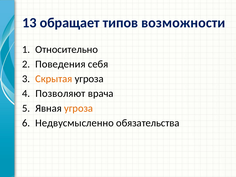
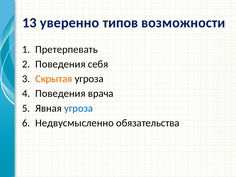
обращает: обращает -> уверенно (70, 23)
Относительно: Относительно -> Претерпевать (67, 49)
Позволяют: Позволяют -> Поведения (60, 94)
угроза colour: orange -> blue (79, 108)
